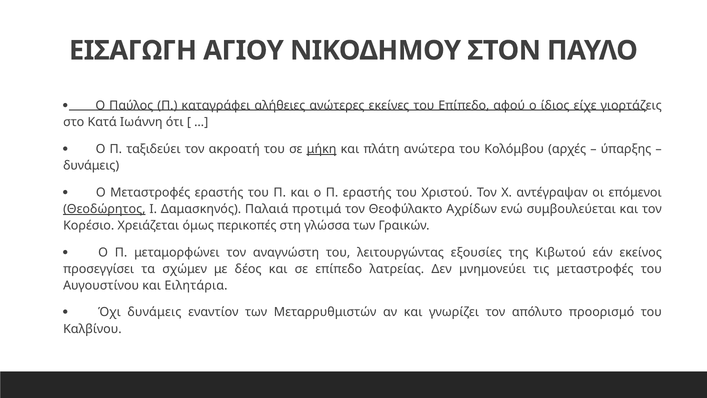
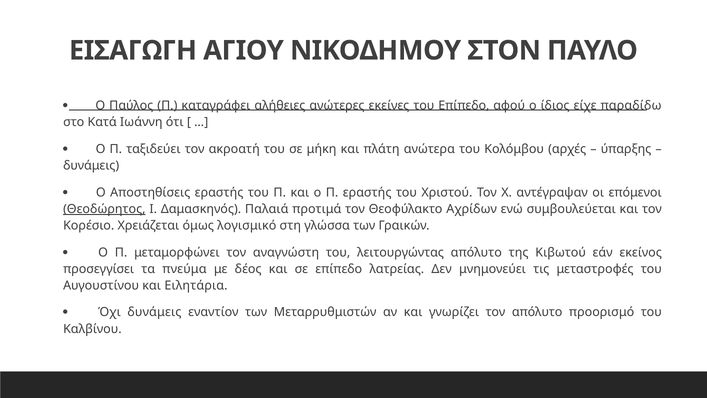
γιορτάζεις: γιορτάζεις -> παραδίδω (631, 106)
μήκη underline: present -> none (322, 149)
Ο Μεταστροφές: Μεταστροφές -> Αποστηθίσεις (150, 192)
περικοπές: περικοπές -> λογισμικό (247, 225)
λειτουργώντας εξουσίες: εξουσίες -> απόλυτο (476, 252)
σχώμεν: σχώμεν -> πνεύμα (184, 269)
